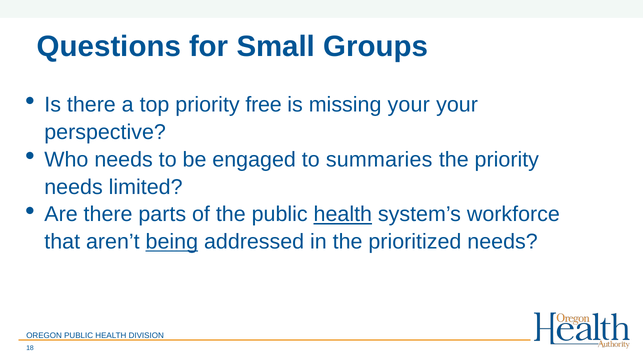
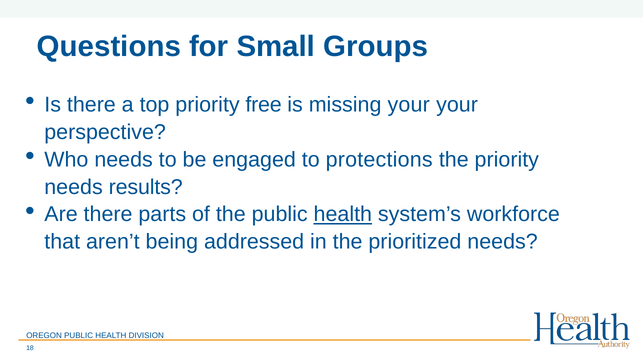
summaries: summaries -> protections (379, 160)
limited: limited -> results (146, 187)
being underline: present -> none (172, 242)
